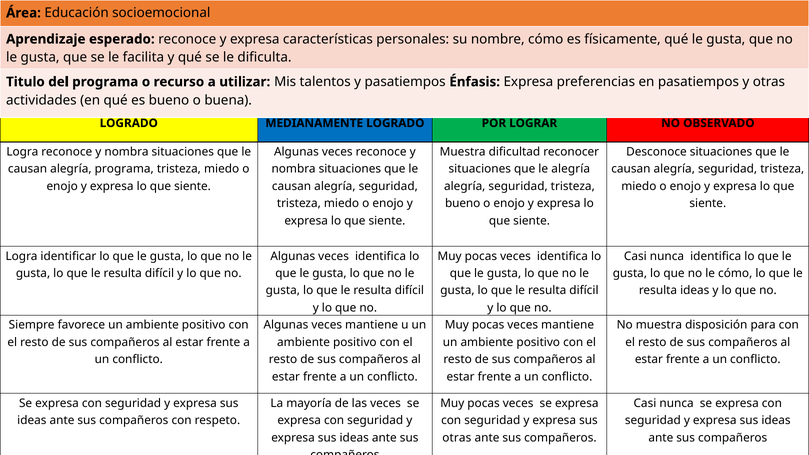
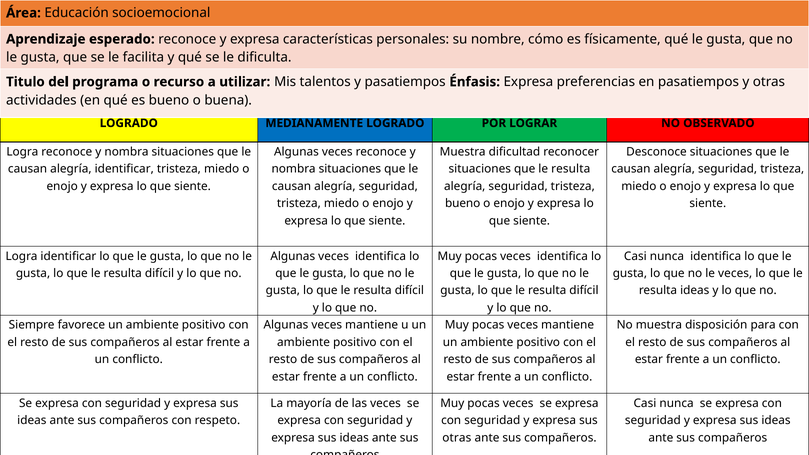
alegría programa: programa -> identificar (124, 169)
situaciones que le alegría: alegría -> resulta (571, 169)
le cómo: cómo -> veces (735, 273)
